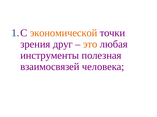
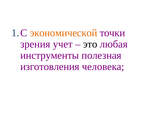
друг: друг -> учет (63, 44)
это colour: orange -> black (90, 44)
взаимосвязей: взаимосвязей -> изготовления (50, 67)
